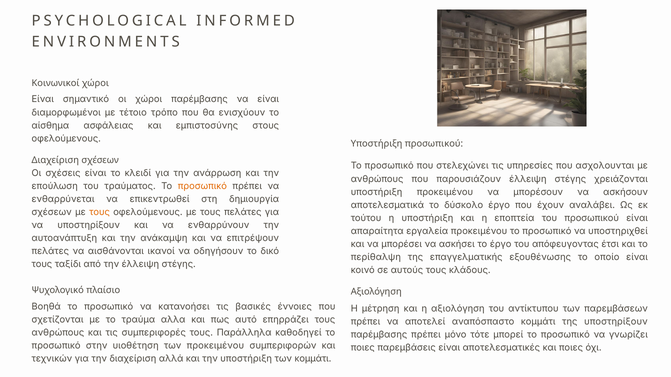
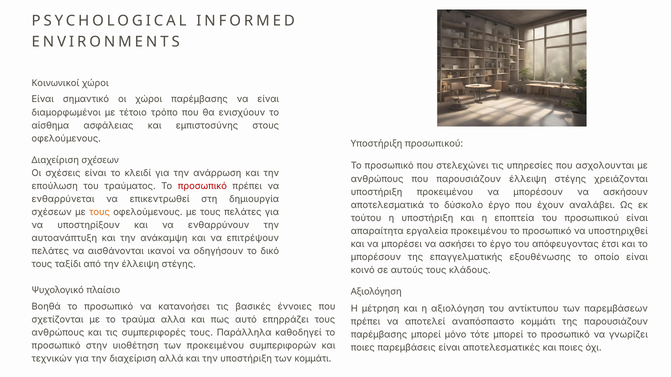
προσωπικό colour: orange -> red (202, 186)
περίθαλψη: περίθαλψη -> μπορέσουν (376, 257)
της υποστηρίξουν: υποστηρίξουν -> παρουσιάζουν (616, 322)
παρέμβασης πρέπει: πρέπει -> μπορεί (426, 335)
